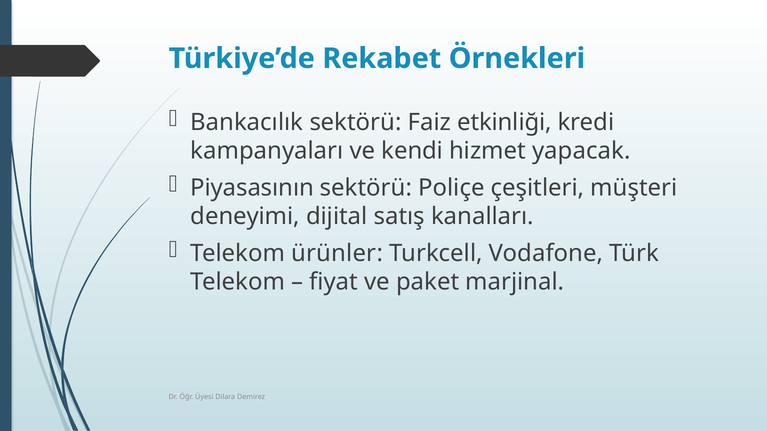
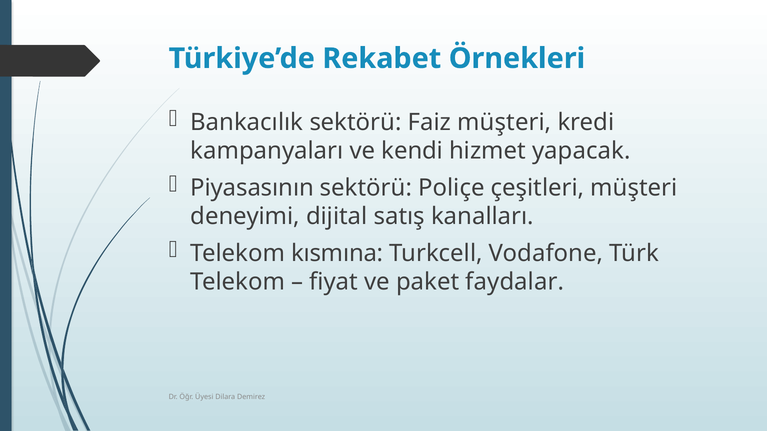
Faiz etkinliği: etkinliği -> müşteri (504, 122)
ürünler: ürünler -> kısmına (337, 254)
marjinal: marjinal -> faydalar (515, 282)
